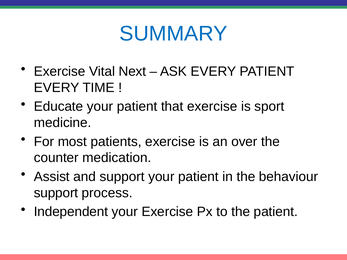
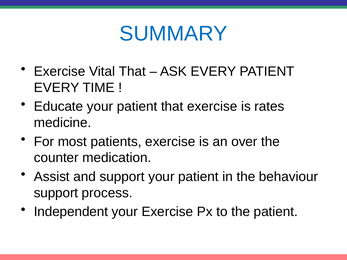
Vital Next: Next -> That (132, 72)
sport: sport -> rates (269, 107)
